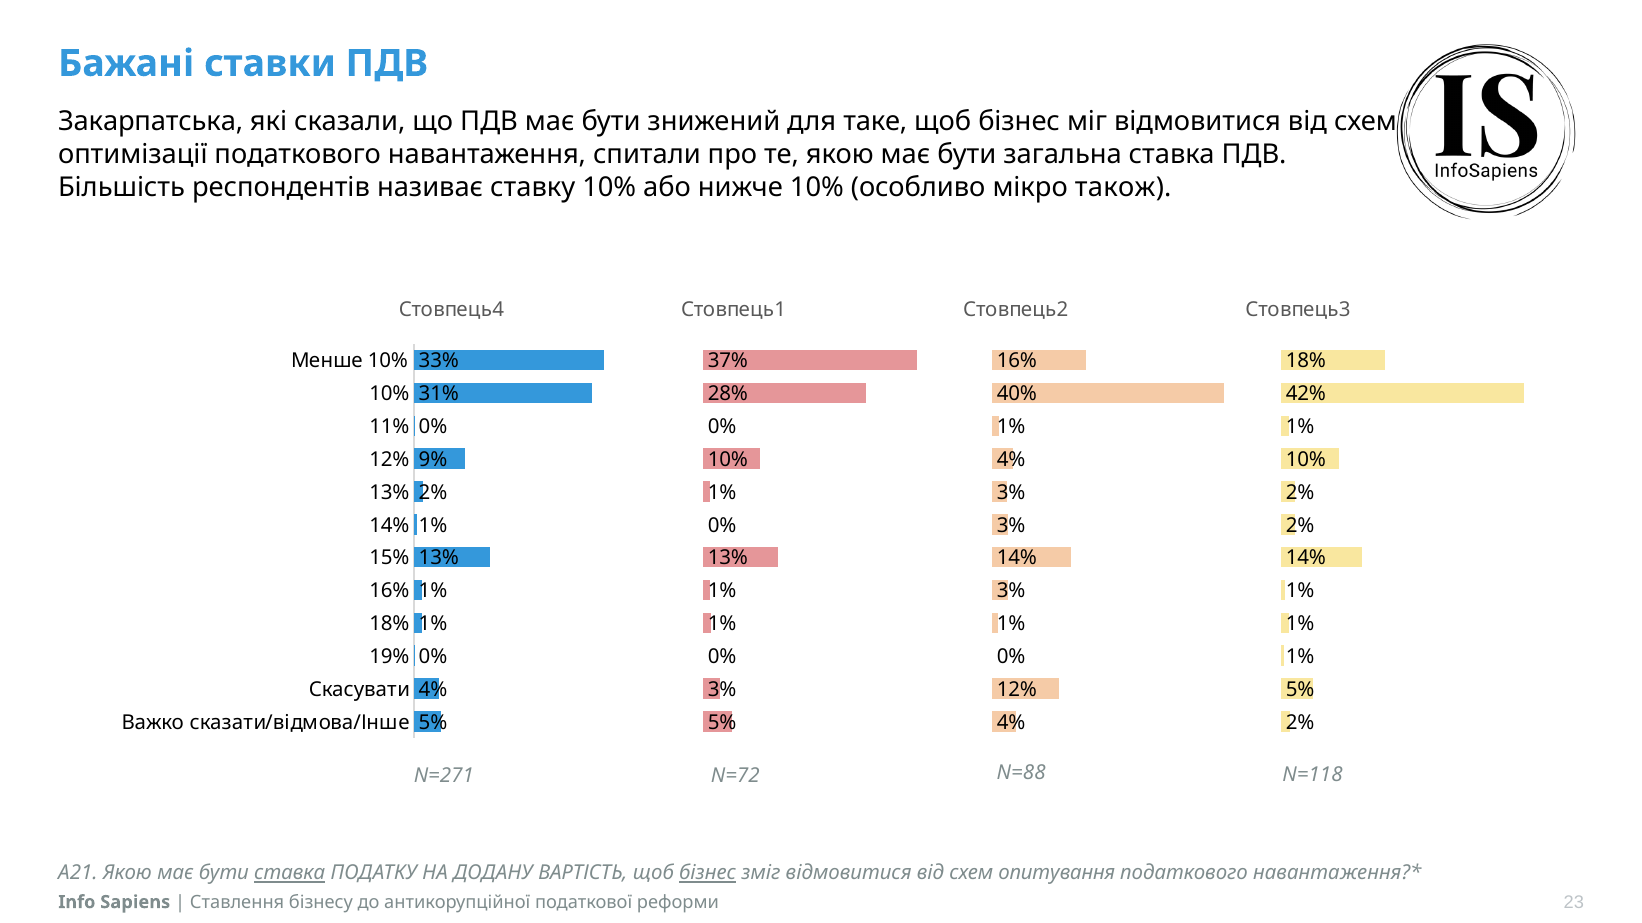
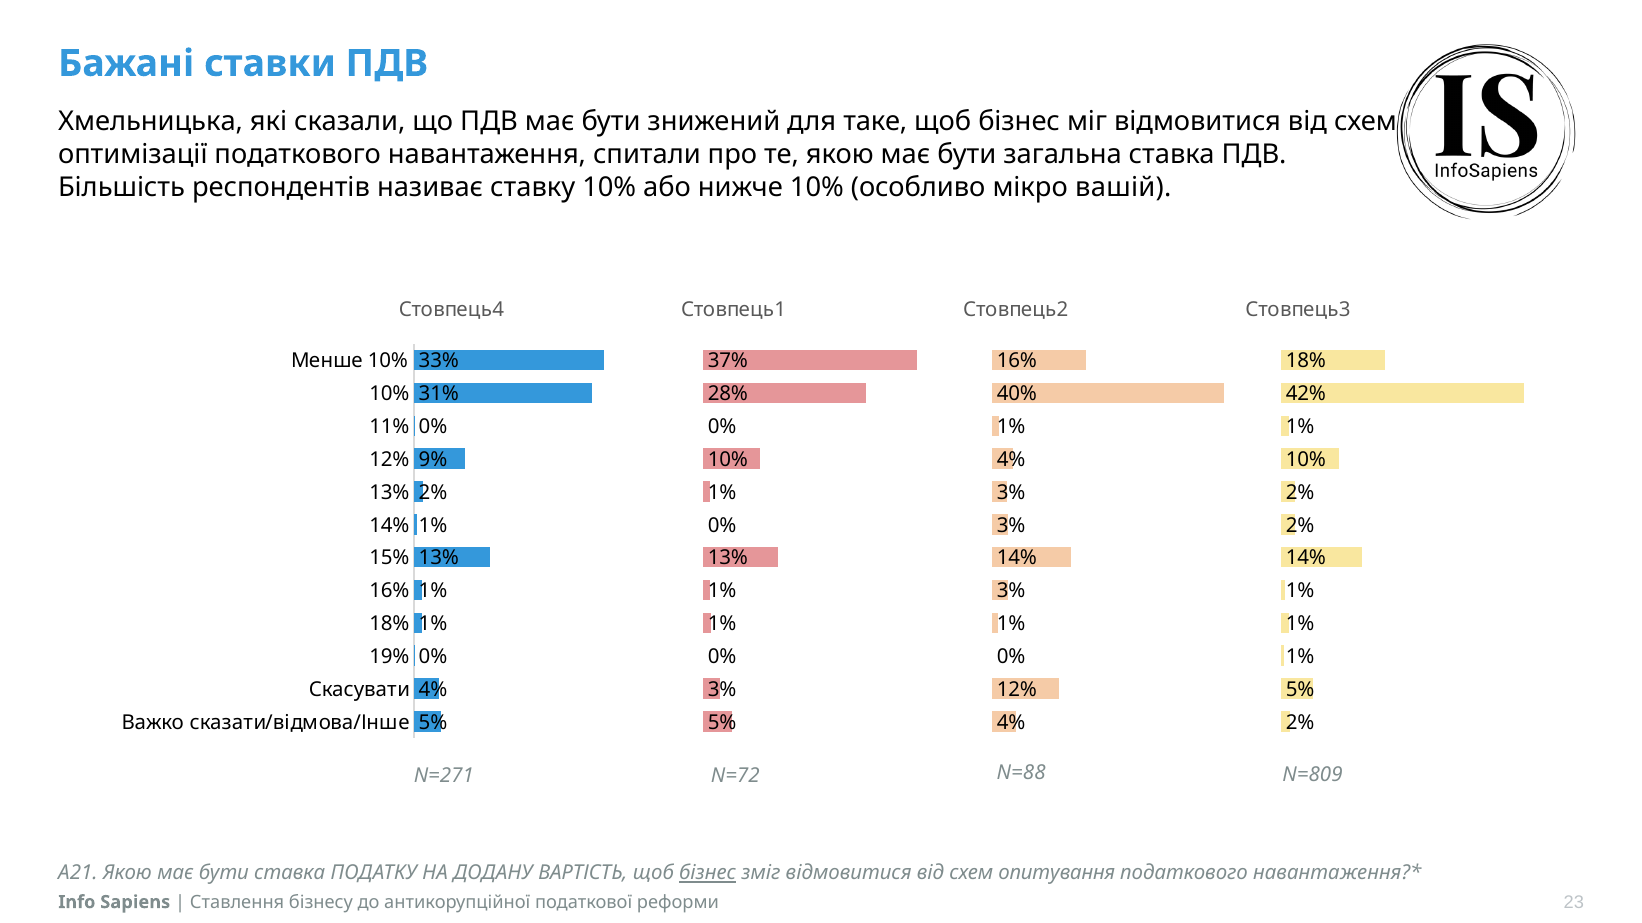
Закарпатська: Закарпатська -> Хмельницька (151, 122)
також: також -> вашій (1123, 187)
N=118: N=118 -> N=809 (1313, 775)
ставка underline: present -> none (290, 874)
